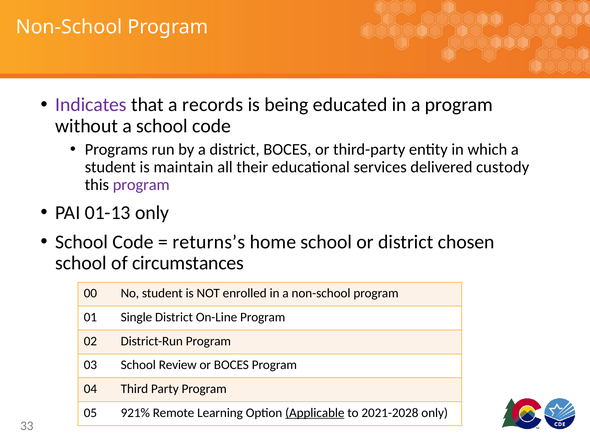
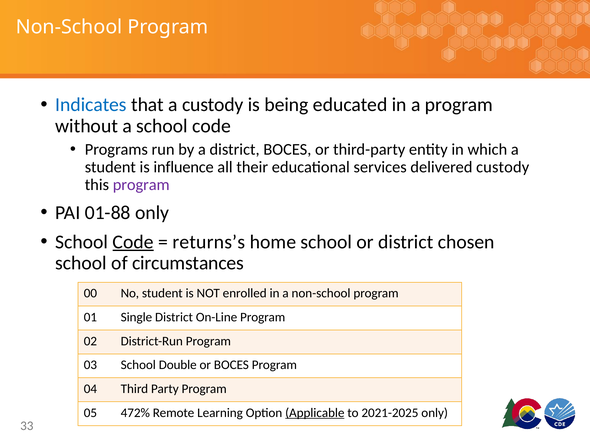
Indicates colour: purple -> blue (91, 105)
a records: records -> custody (213, 105)
maintain: maintain -> influence (184, 167)
01-13: 01-13 -> 01-88 (108, 213)
Code underline: none -> present (133, 242)
Review: Review -> Double (178, 365)
921%: 921% -> 472% (135, 413)
2021-2028: 2021-2028 -> 2021-2025 (390, 413)
